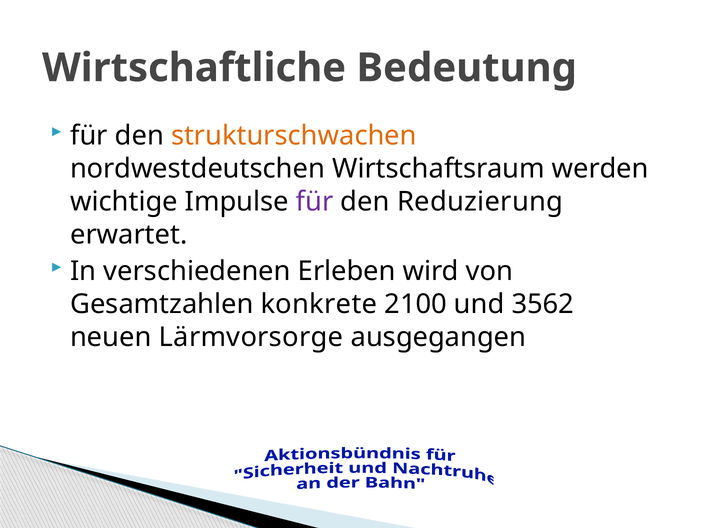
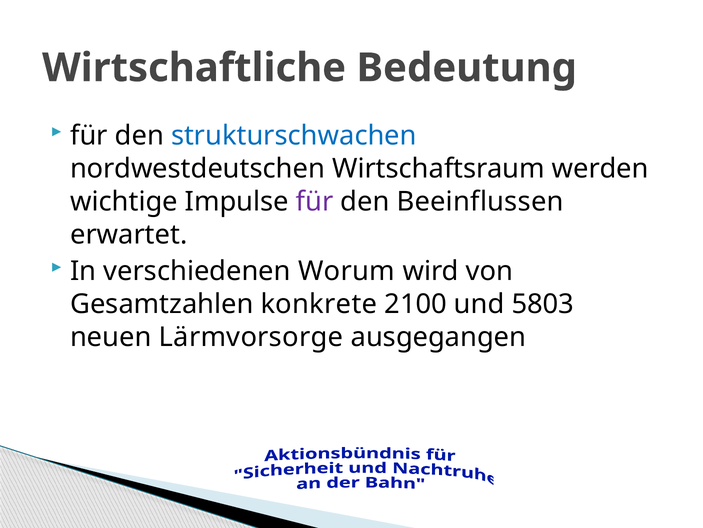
strukturschwachen colour: orange -> blue (294, 136)
Reduzierung: Reduzierung -> Beeinflussen (480, 201)
Erleben: Erleben -> Worum (347, 271)
3562: 3562 -> 5803 (543, 304)
